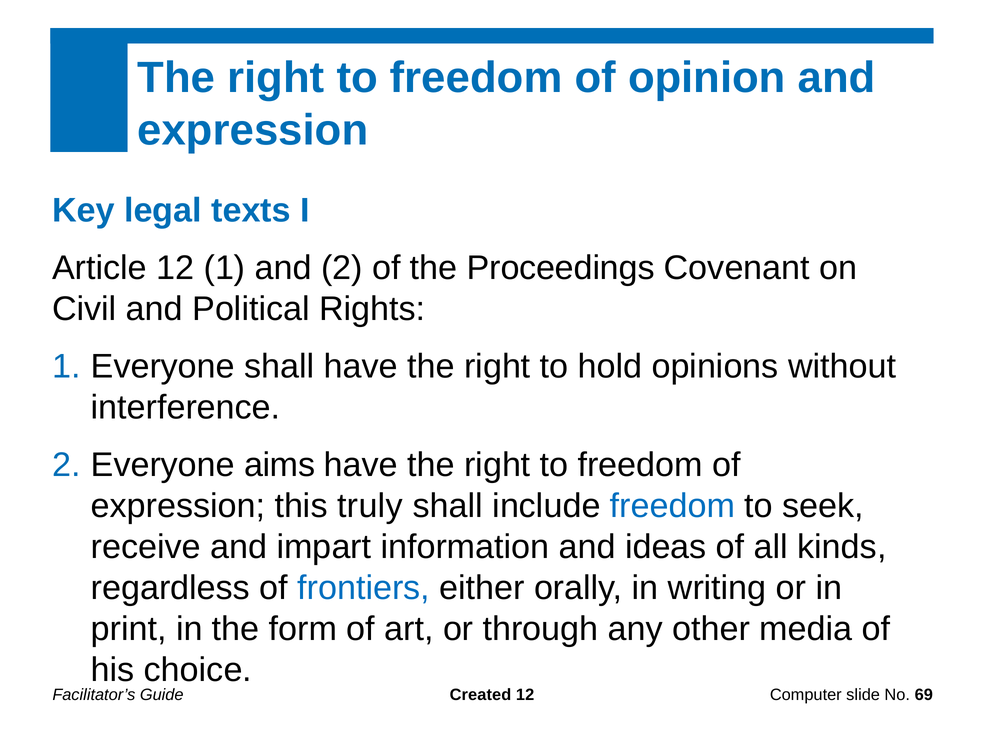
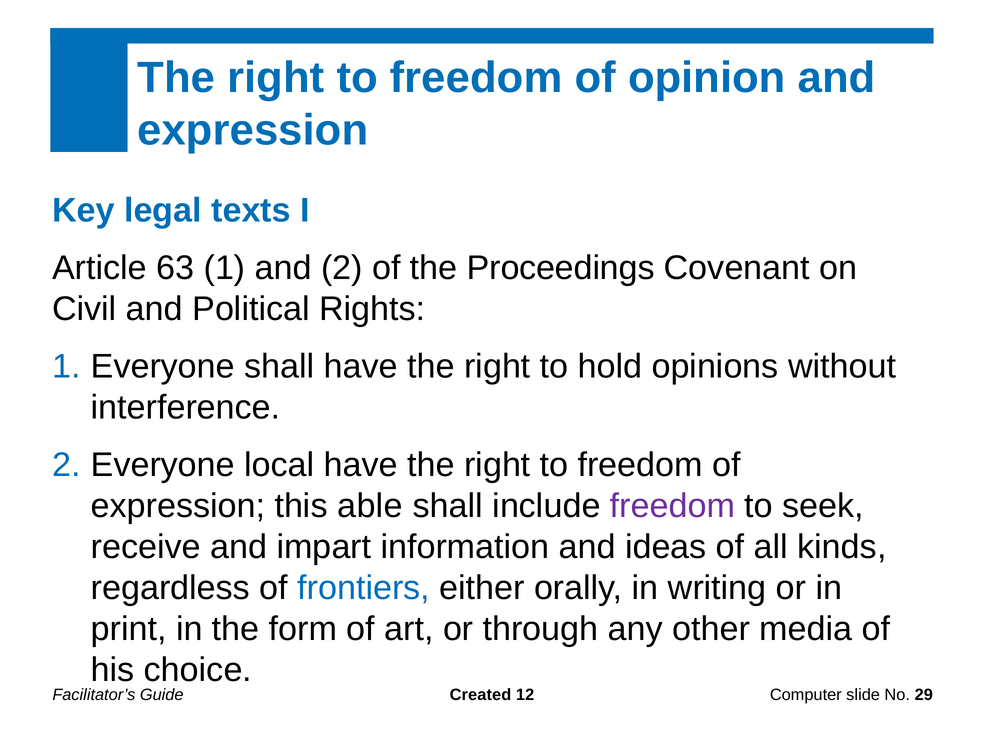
Article 12: 12 -> 63 (175, 268)
aims: aims -> local (279, 465)
truly: truly -> able (370, 506)
freedom colour: blue -> purple (672, 506)
69: 69 -> 29 (924, 695)
